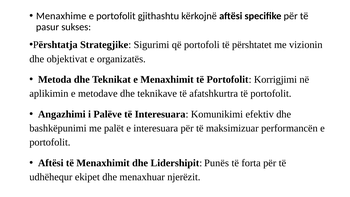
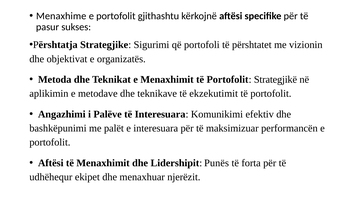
Korrigjimi: Korrigjimi -> Strategjikë (275, 80)
afatshkurtra: afatshkurtra -> ekzekutimit (214, 94)
